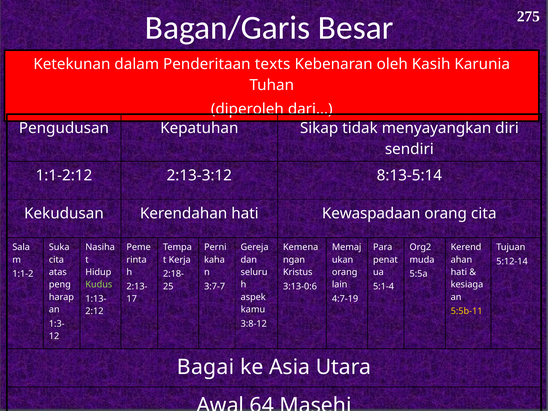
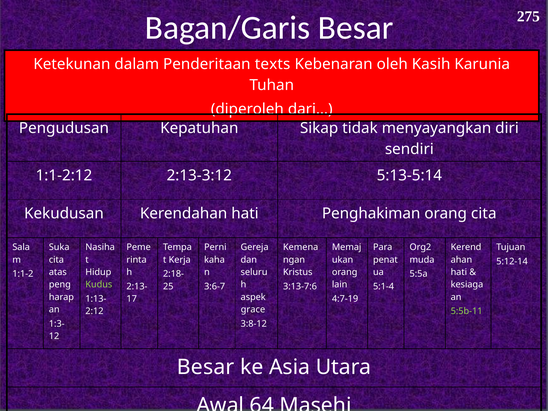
8:13-5:14: 8:13-5:14 -> 5:13-5:14 (409, 175)
Kewaspadaan: Kewaspadaan -> Penghakiman (371, 214)
3:7-7: 3:7-7 -> 3:6-7 (215, 286)
3:13-0:6: 3:13-0:6 -> 3:13-7:6 (300, 286)
kamu: kamu -> grace (253, 309)
5:5b-11 colour: yellow -> light green (467, 311)
Bagai: Bagai -> Besar (206, 367)
